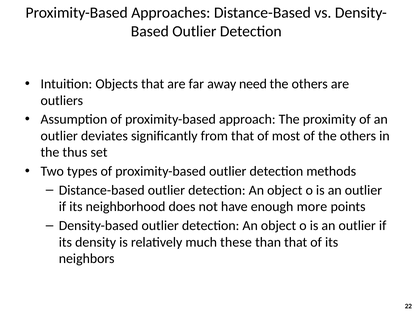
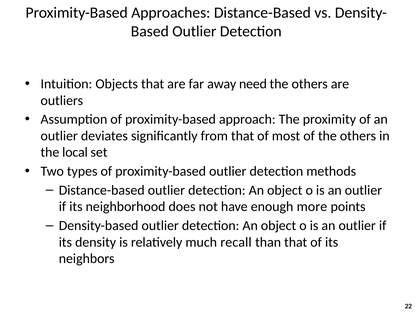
thus: thus -> local (75, 152)
these: these -> recall (236, 242)
